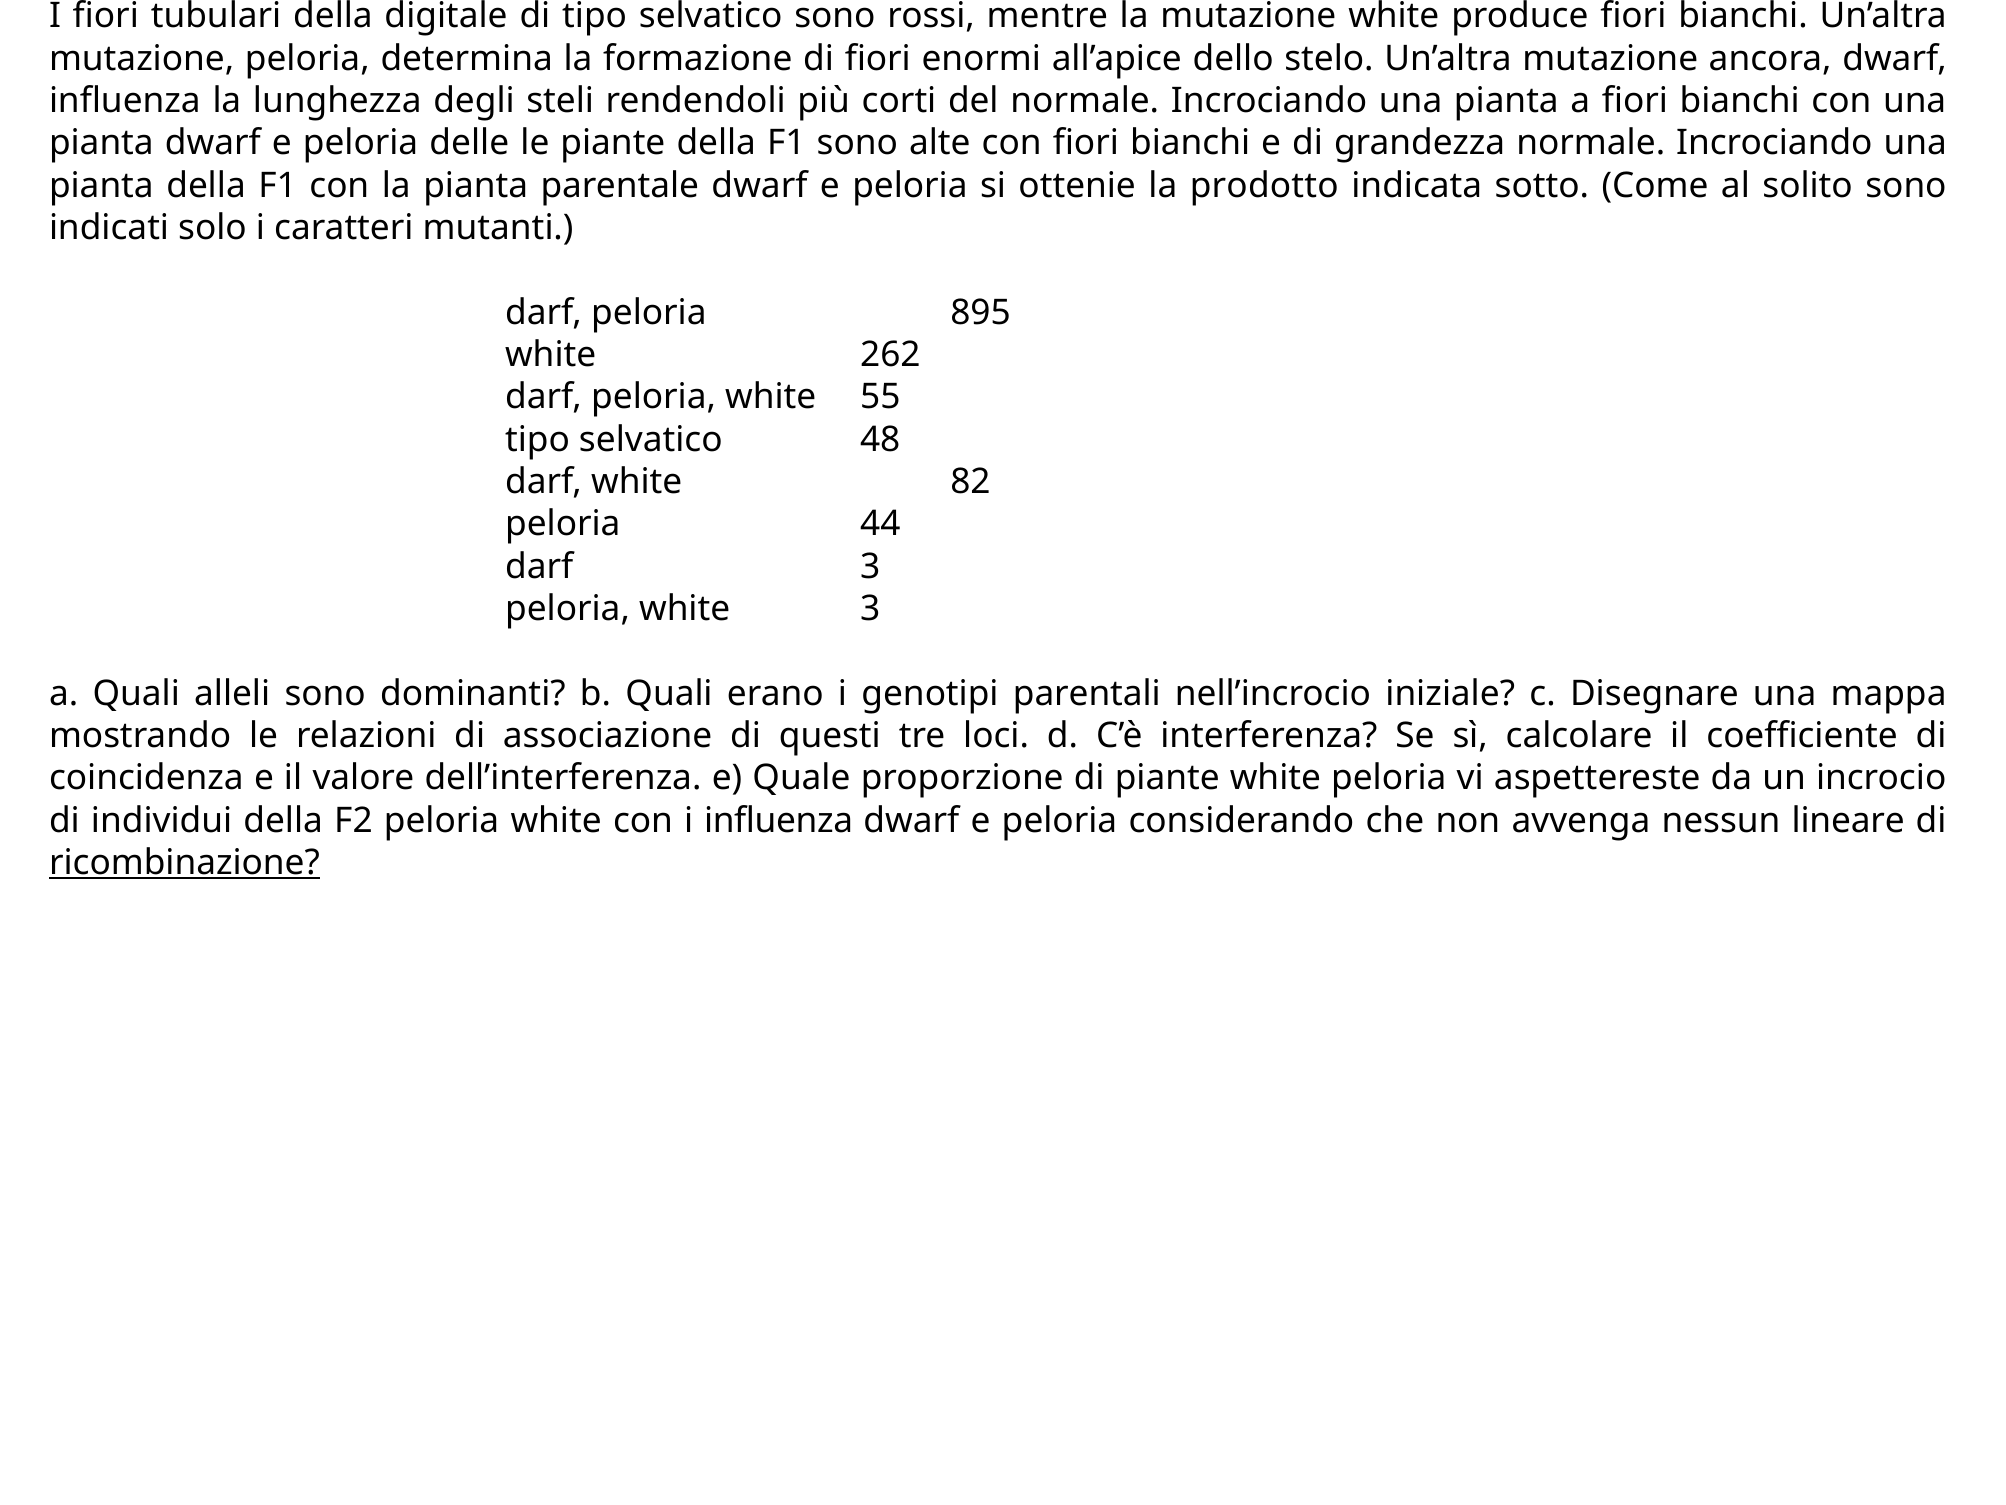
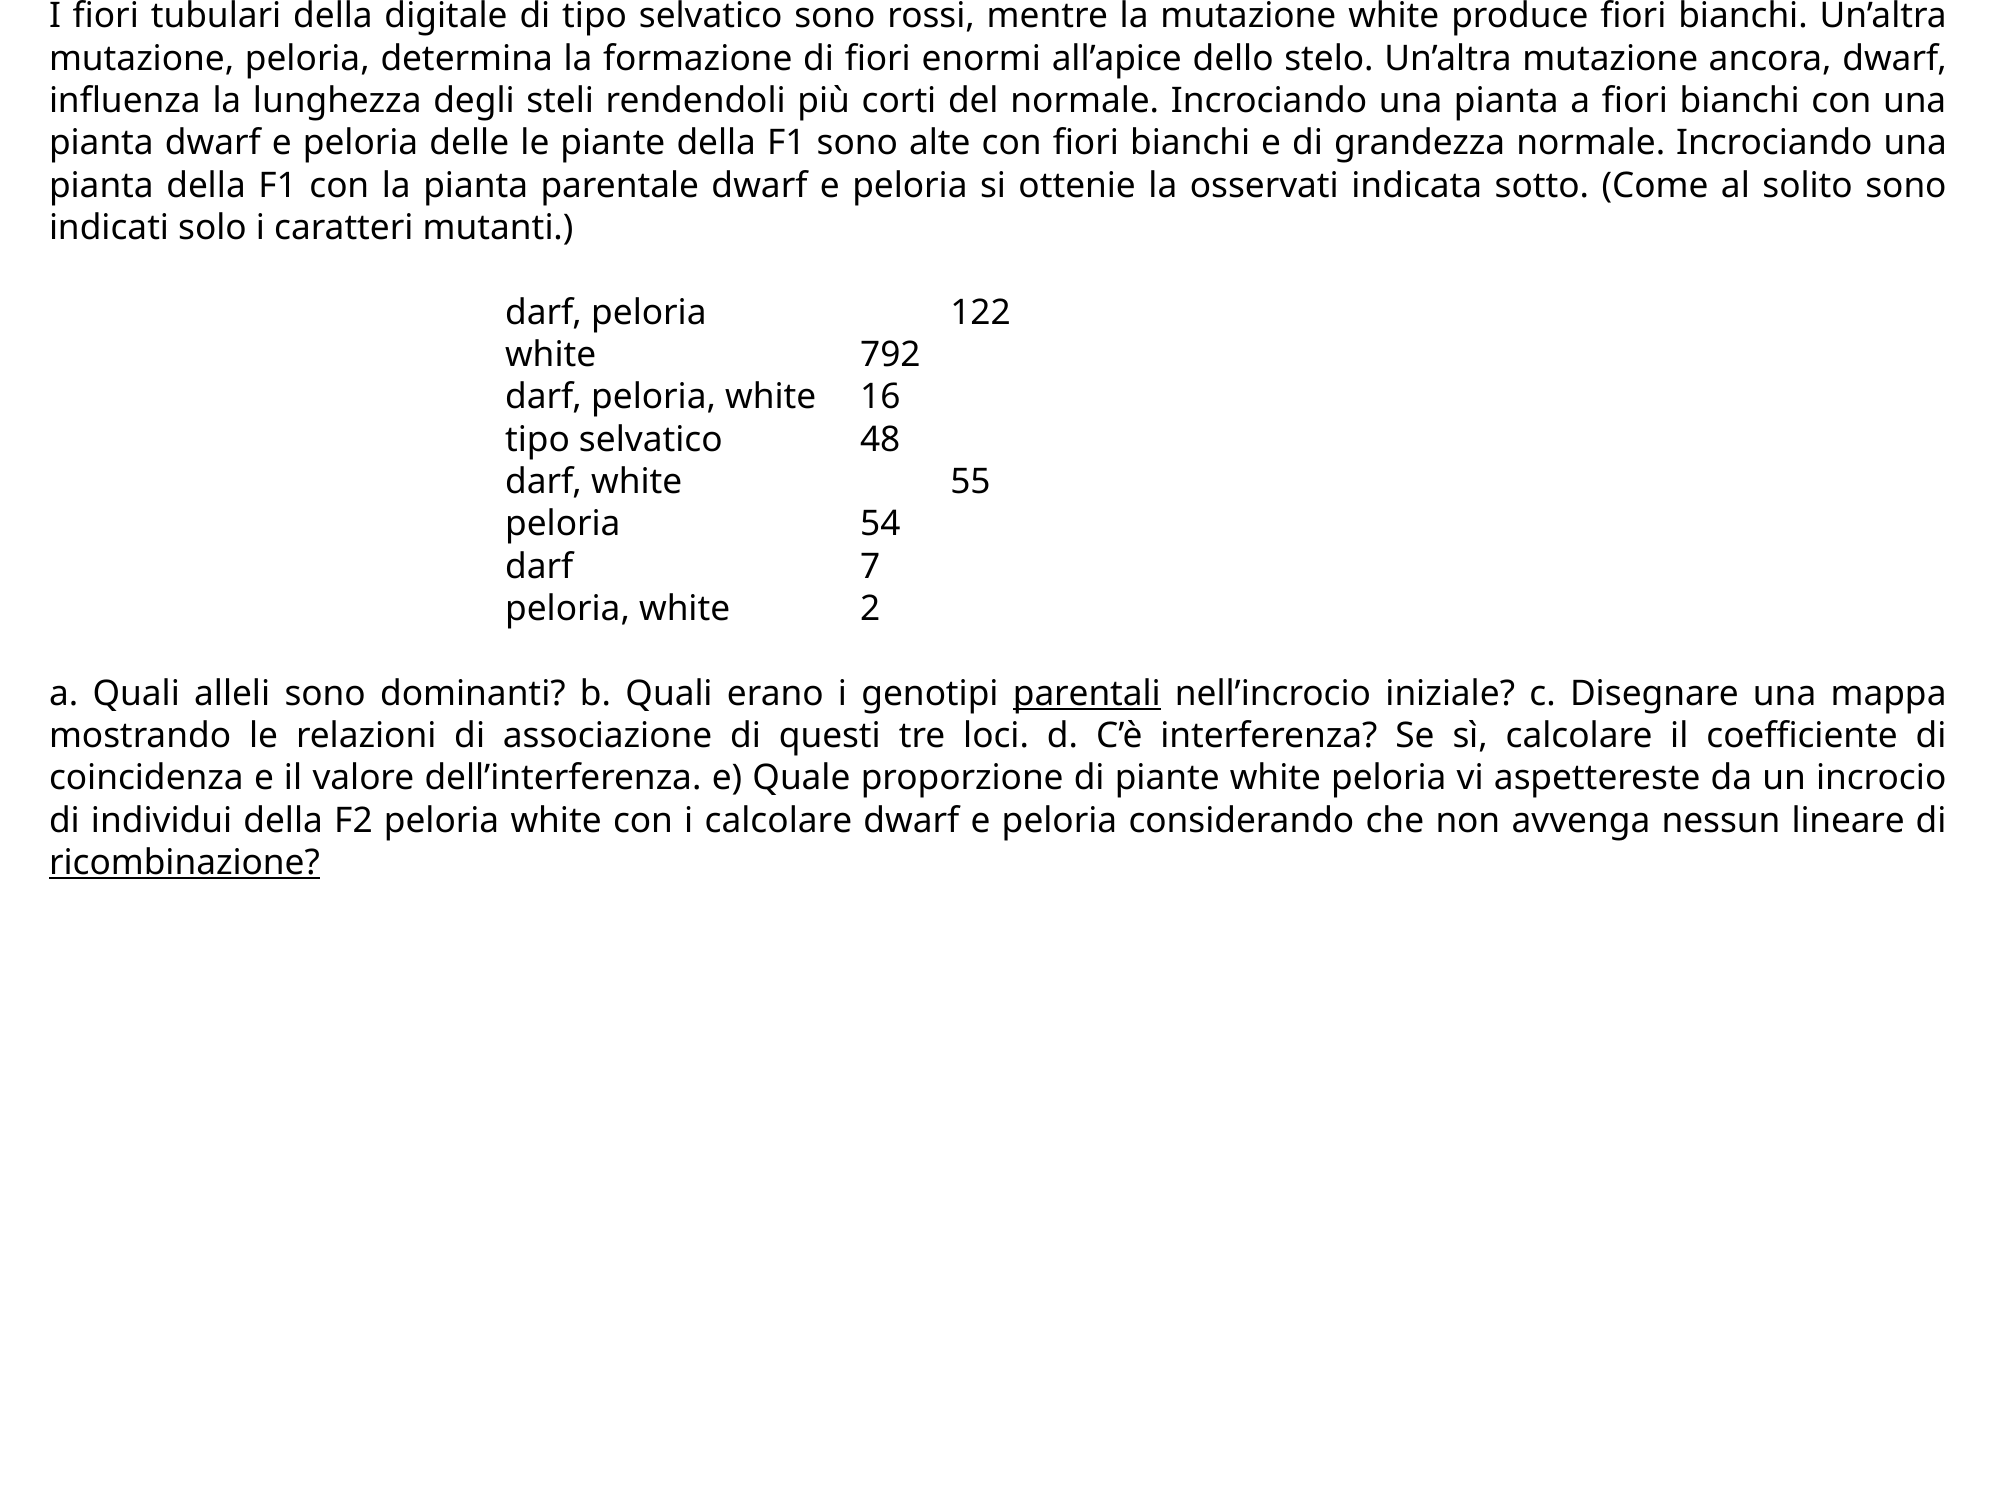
prodotto: prodotto -> osservati (1264, 185)
895: 895 -> 122 (980, 312)
262: 262 -> 792 (890, 355)
55: 55 -> 16 (880, 397)
82: 82 -> 55 (970, 482)
44: 44 -> 54 (880, 524)
darf 3: 3 -> 7 (870, 566)
white 3: 3 -> 2 (870, 609)
parentali underline: none -> present (1087, 693)
i influenza: influenza -> calcolare (778, 820)
